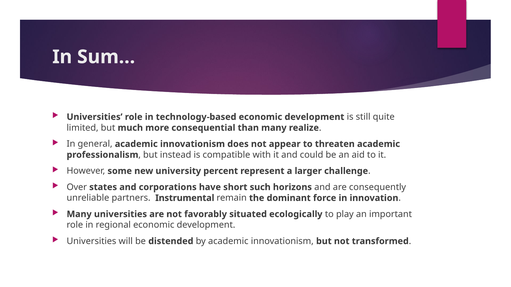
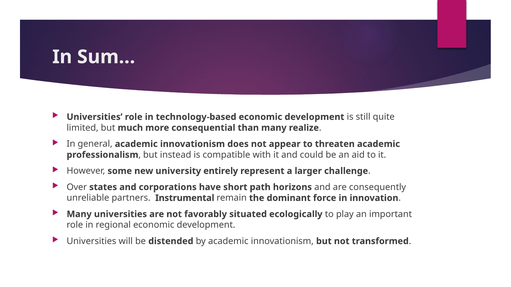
percent: percent -> entirely (221, 171)
such: such -> path (260, 187)
